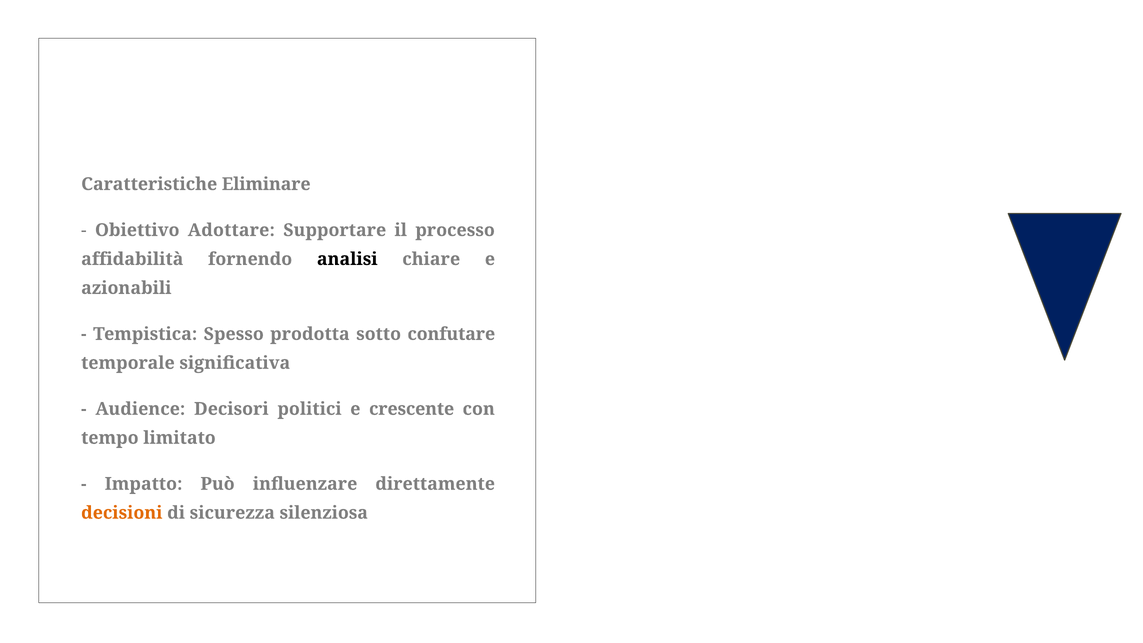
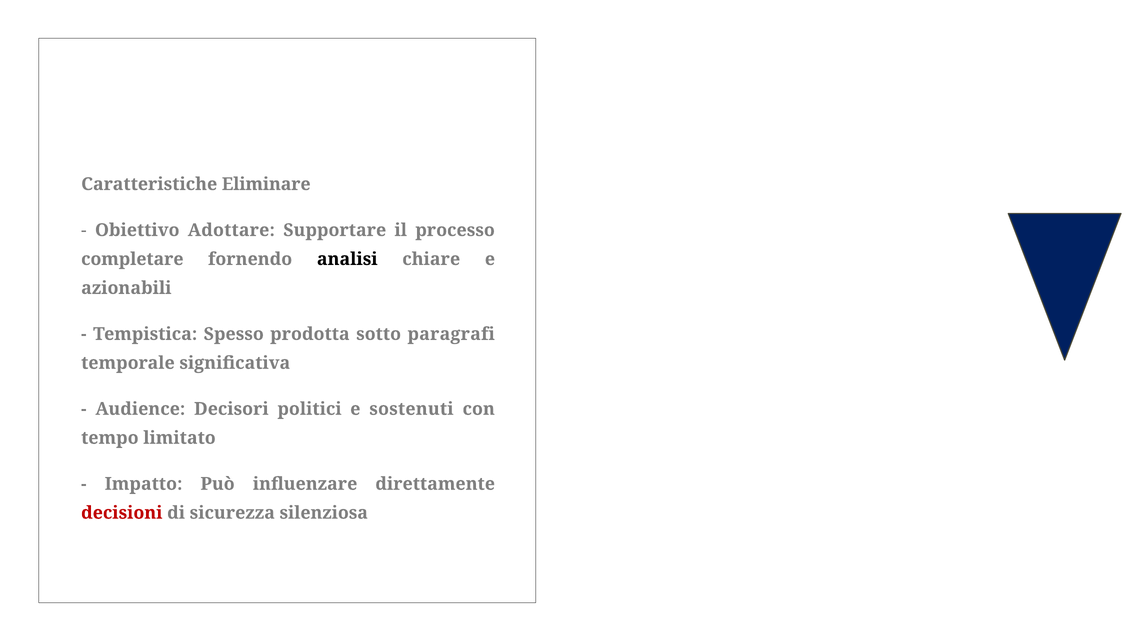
affidabilità: affidabilità -> completare (132, 259)
confutare: confutare -> paragrafi (451, 334)
crescente: crescente -> sostenuti (411, 409)
decisioni colour: orange -> red (122, 513)
